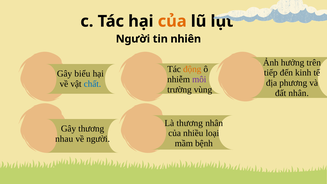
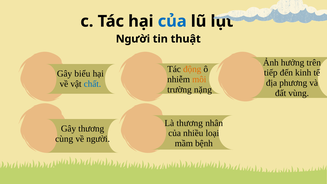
của colour: orange -> blue (172, 21)
nhiên: nhiên -> thuật (186, 39)
môi colour: purple -> orange (199, 79)
vùng: vùng -> nặng (203, 90)
đất nhân: nhân -> vùng (299, 93)
nhau: nhau -> cùng (64, 139)
